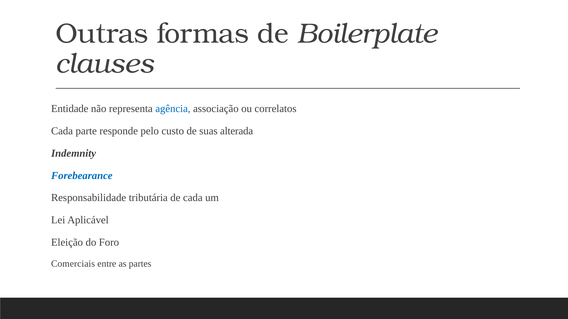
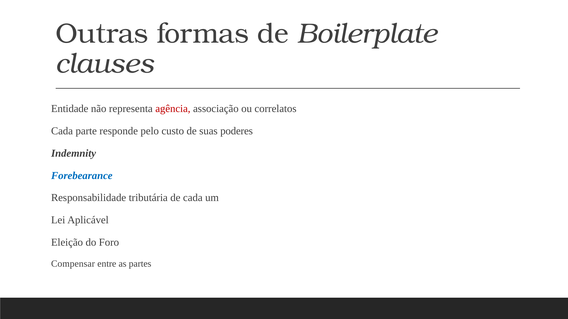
agência colour: blue -> red (173, 109)
alterada: alterada -> poderes (237, 131)
Comerciais: Comerciais -> Compensar (73, 264)
